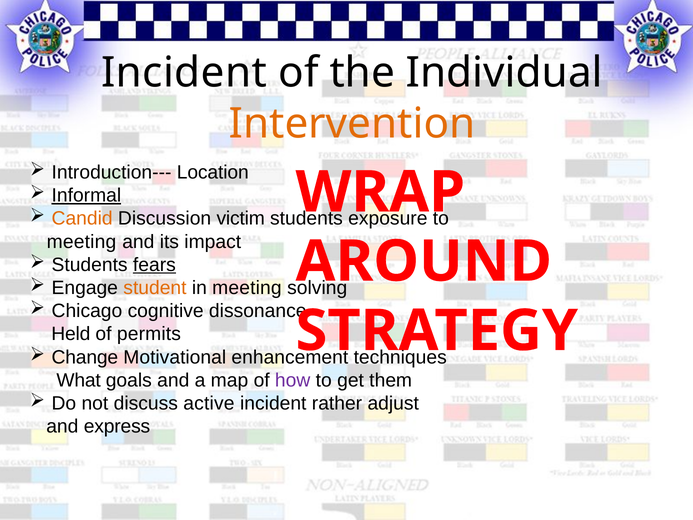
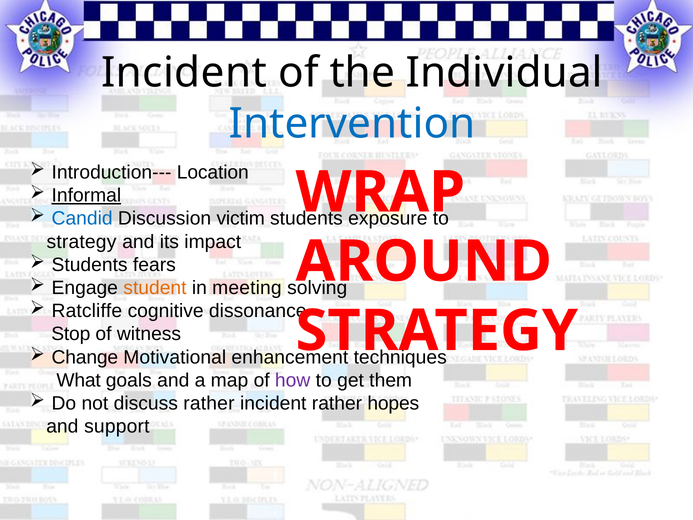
Intervention colour: orange -> blue (352, 124)
Candid colour: orange -> blue (82, 218)
meeting: meeting -> strategy (81, 242)
fears underline: present -> none (154, 265)
Chicago: Chicago -> Ratcliffe (87, 311)
Held: Held -> Stop (71, 334)
permits: permits -> witness (149, 334)
discuss active: active -> rather (209, 403)
adjust: adjust -> hopes (393, 403)
express: express -> support (117, 426)
